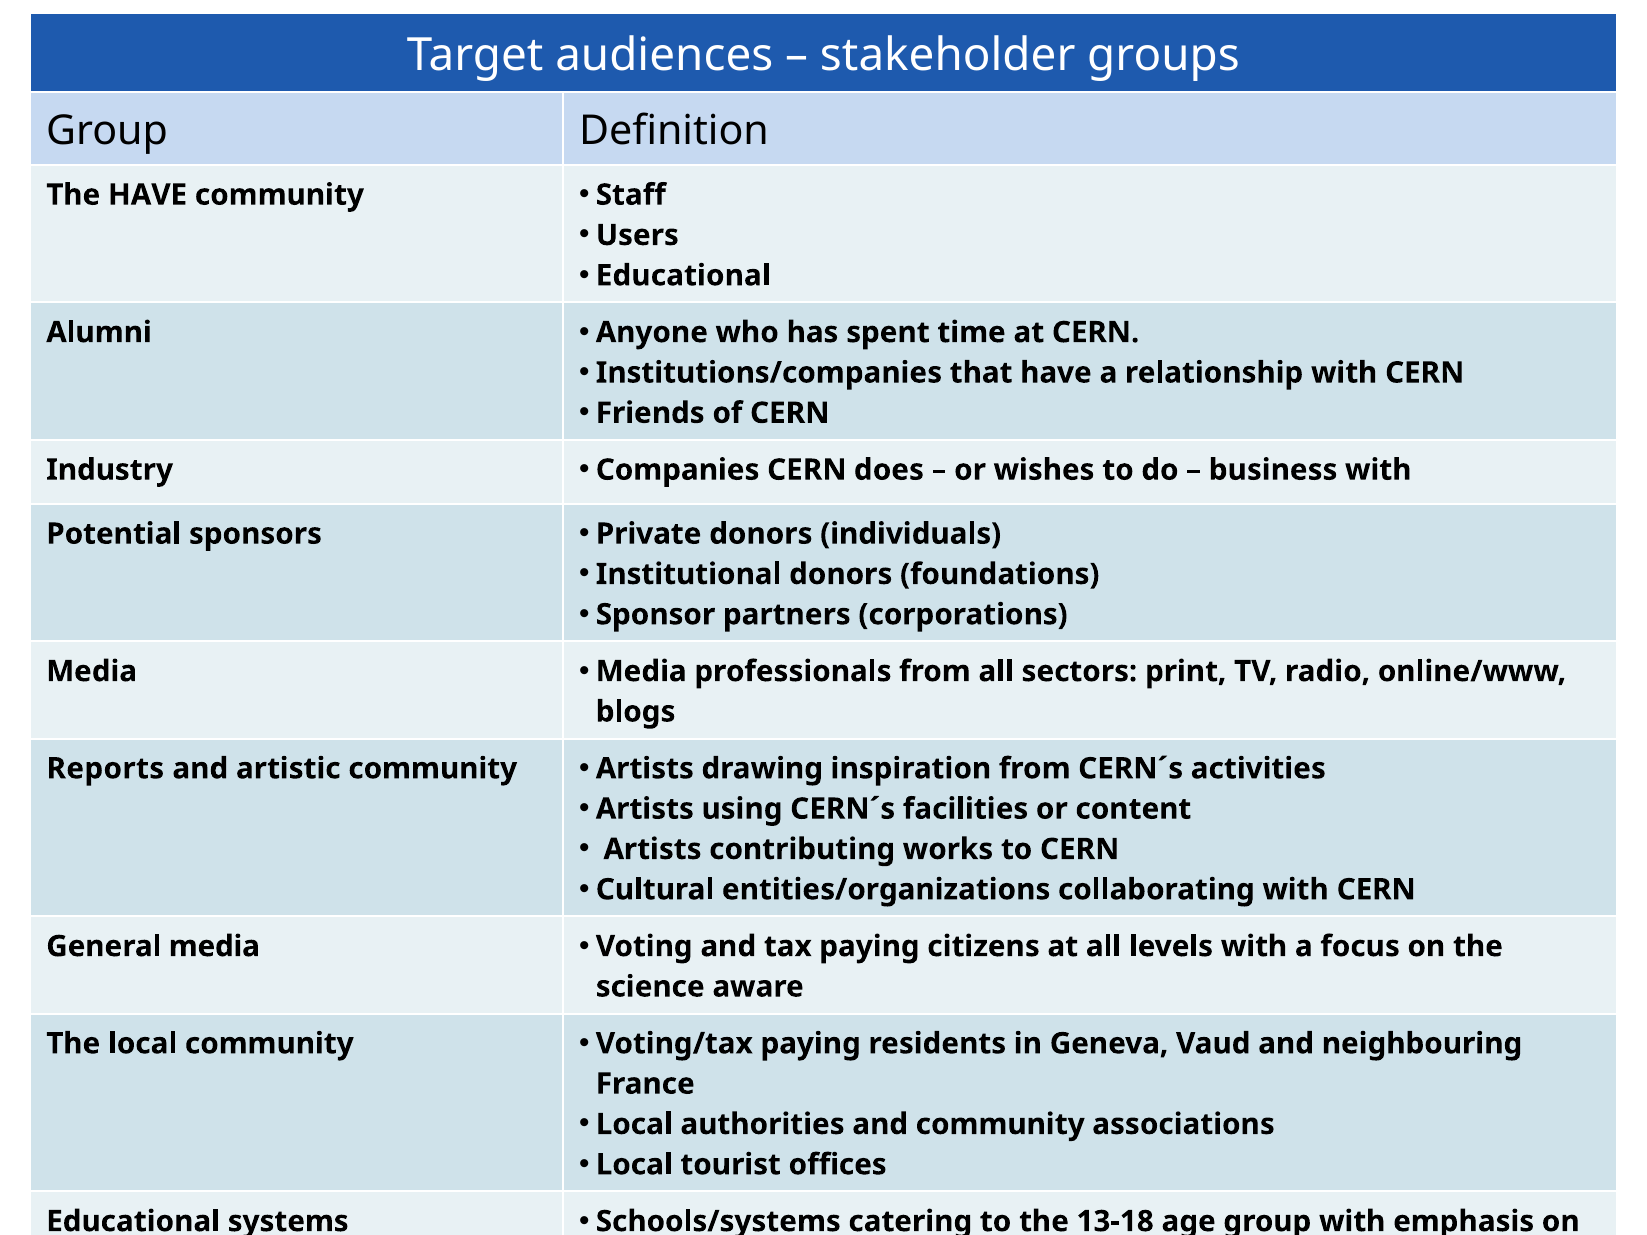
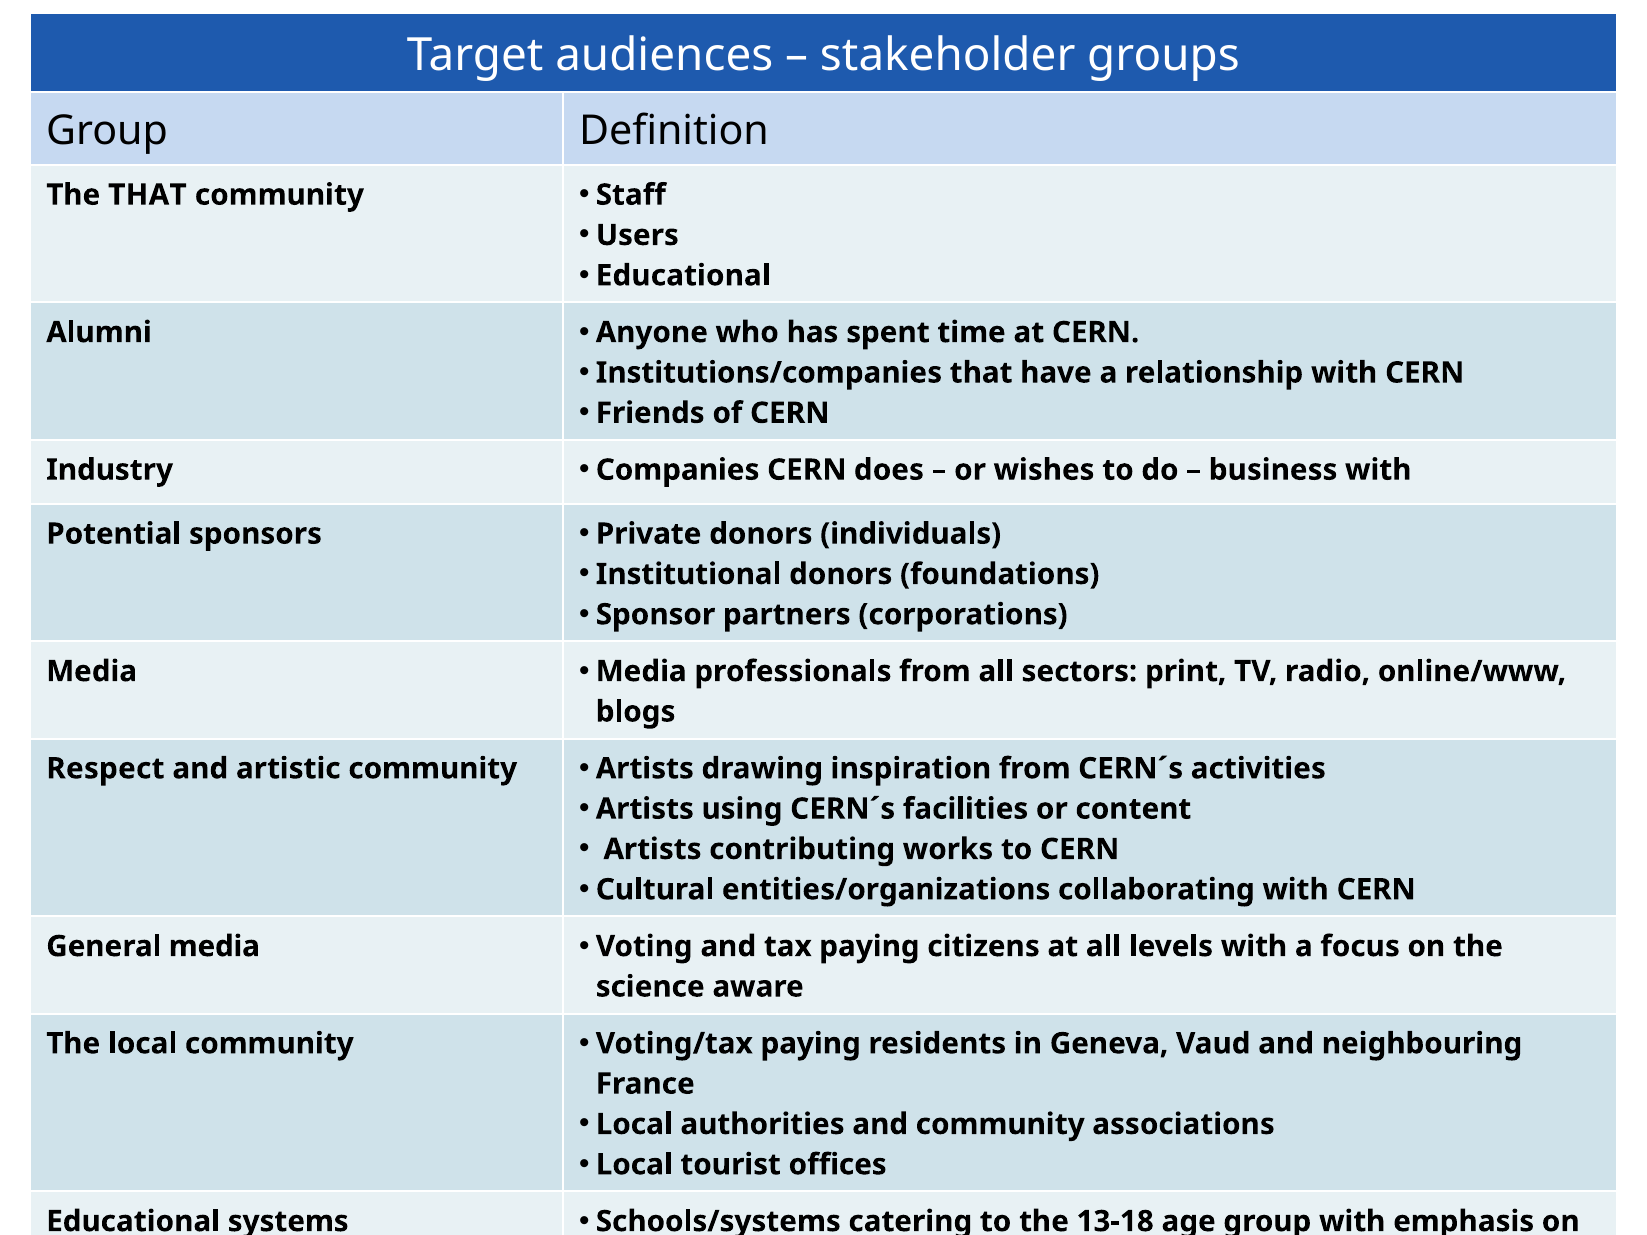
The HAVE: HAVE -> THAT (147, 195)
Reports: Reports -> Respect (105, 769)
